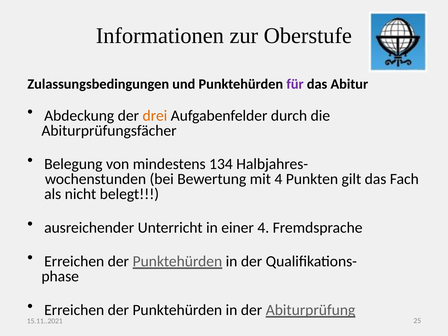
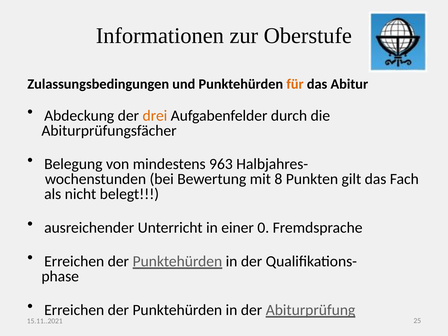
für colour: purple -> orange (295, 84)
134: 134 -> 963 (221, 164)
mit 4: 4 -> 8 (278, 179)
einer 4: 4 -> 0 (263, 228)
